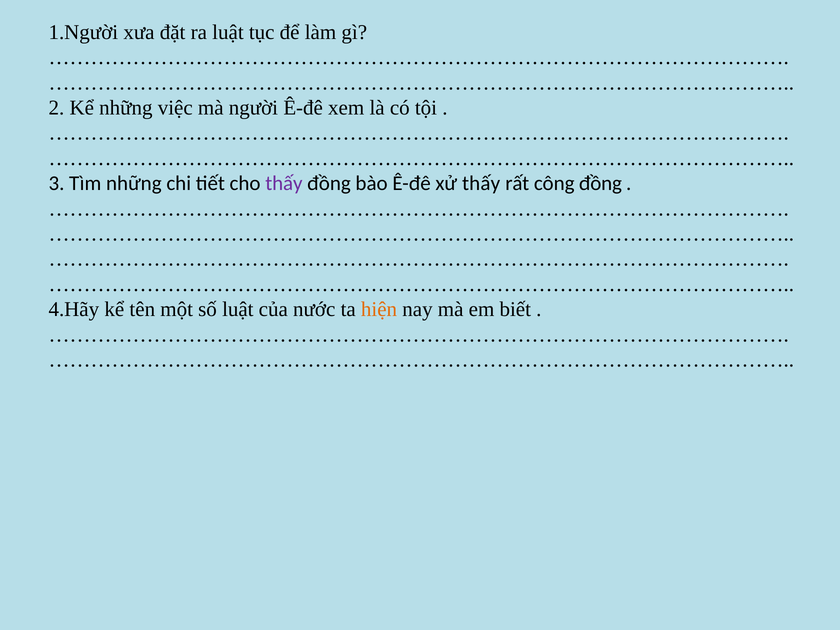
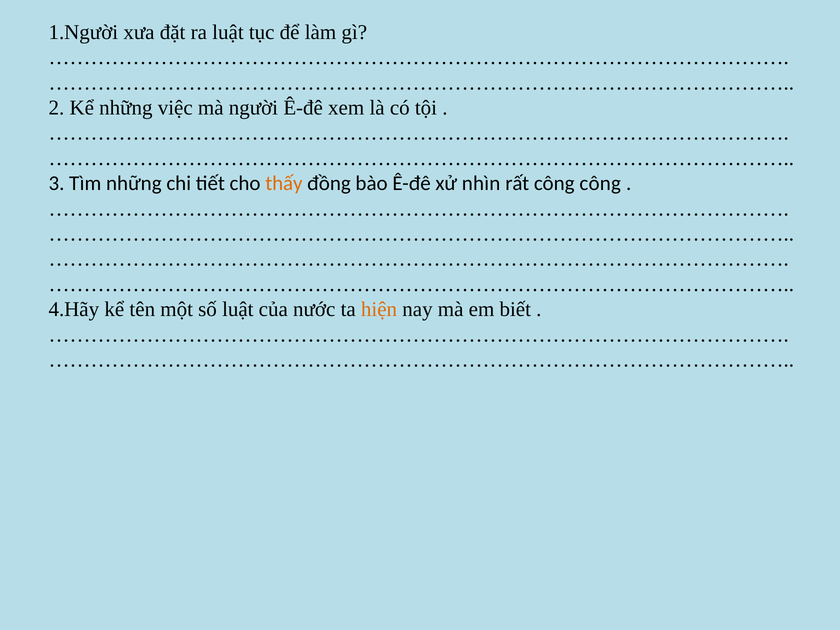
thấy colour: purple -> orange (284, 183)
xử thấy: thấy -> nhìn (481, 183)
công đồng: đồng -> công (600, 183)
